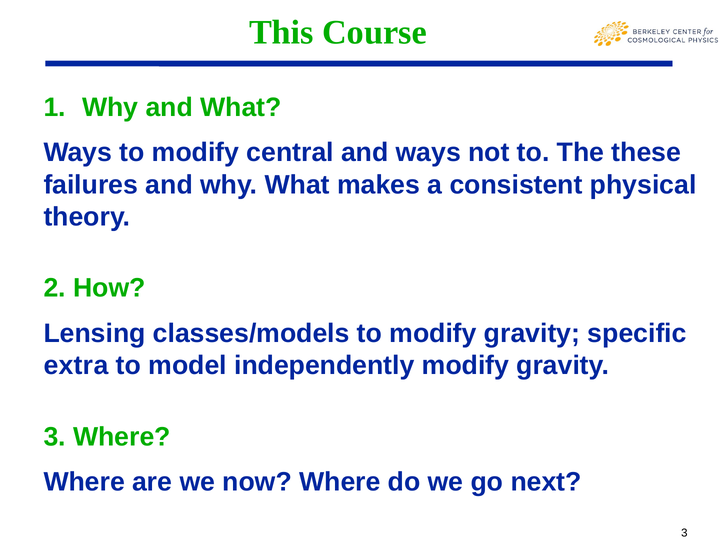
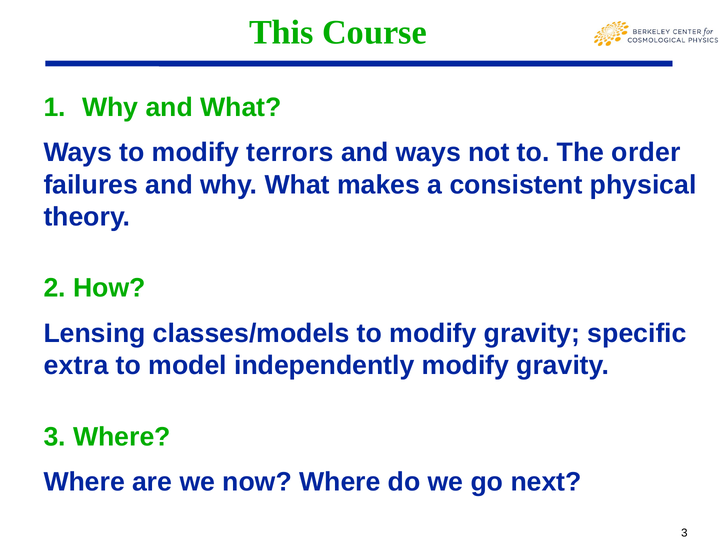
central: central -> terrors (290, 153)
these: these -> order (646, 153)
